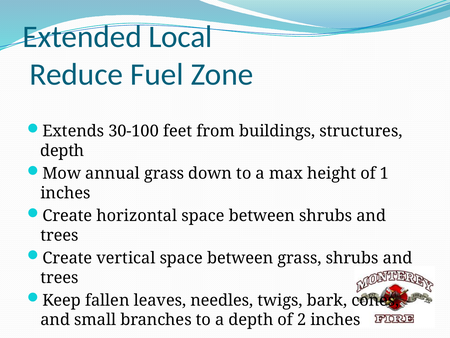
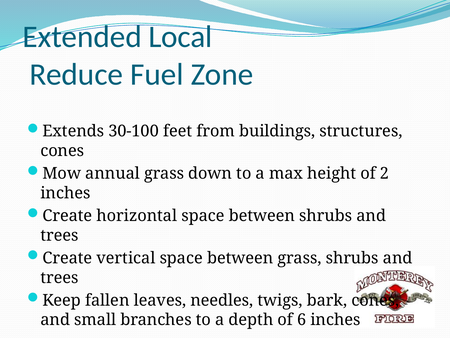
depth: depth -> cones (62, 151)
1: 1 -> 2 (385, 173)
2: 2 -> 6 (302, 319)
